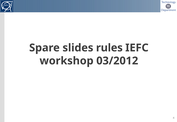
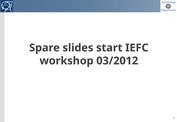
rules: rules -> start (109, 48)
